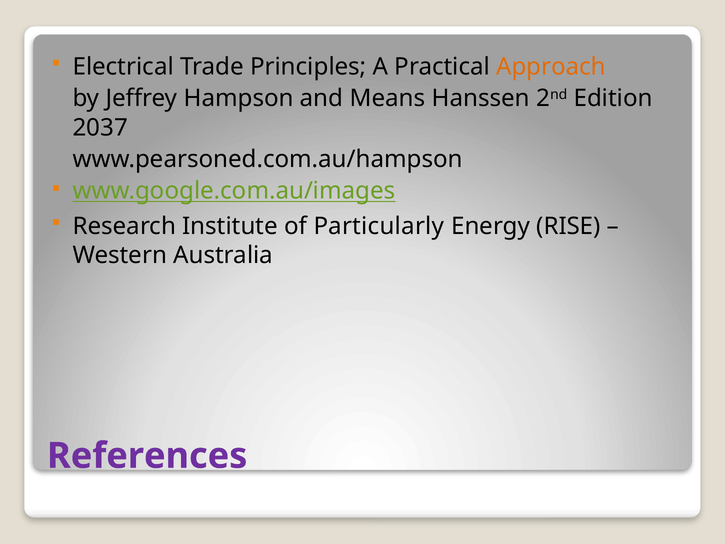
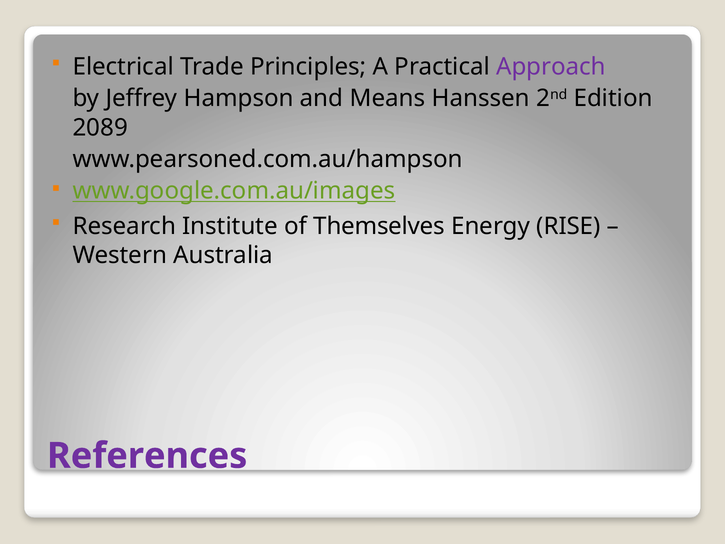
Approach colour: orange -> purple (551, 67)
2037: 2037 -> 2089 (100, 127)
Particularly: Particularly -> Themselves (379, 226)
